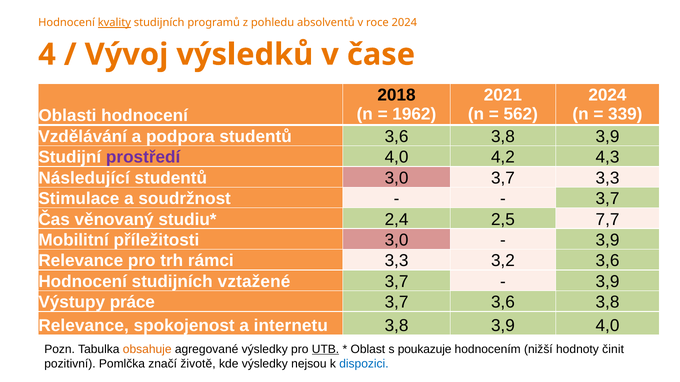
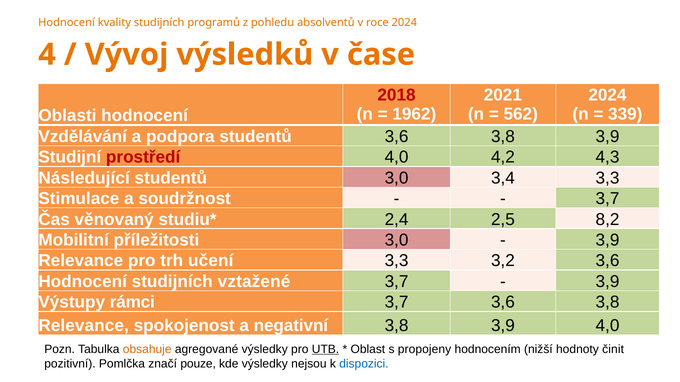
kvality underline: present -> none (114, 23)
2018 colour: black -> red (397, 95)
prostředí colour: purple -> red (143, 157)
3,0 3,7: 3,7 -> 3,4 (503, 178)
7,7: 7,7 -> 8,2 (608, 220)
rámci: rámci -> učení (211, 261)
práce: práce -> rámci (132, 303)
internetu: internetu -> negativní (291, 326)
poukazuje: poukazuje -> propojeny (425, 350)
životě: životě -> pouze (198, 364)
